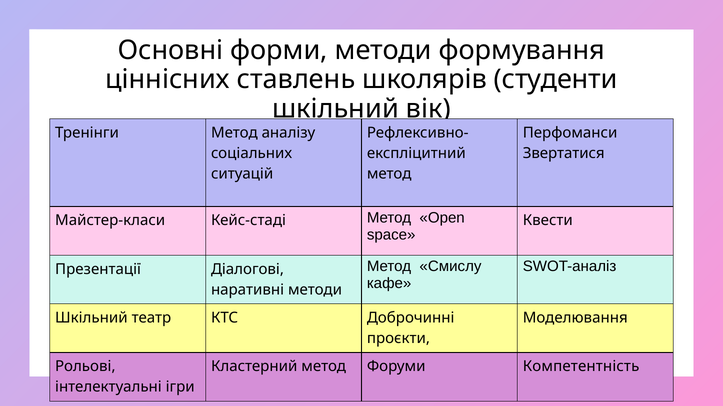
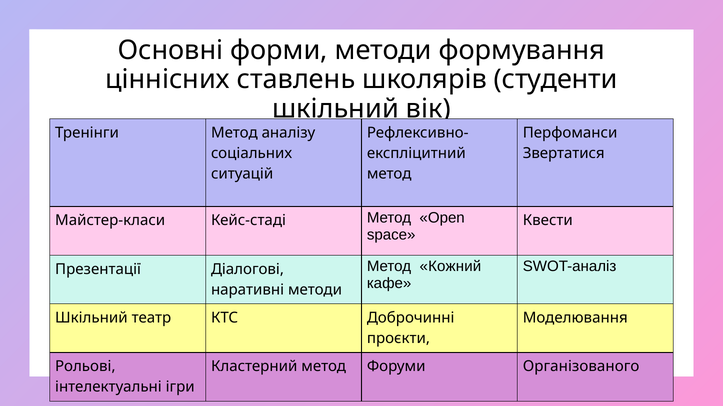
Смислу: Смислу -> Кожний (450, 267)
Компетентність: Компетентність -> Організованого (581, 367)
